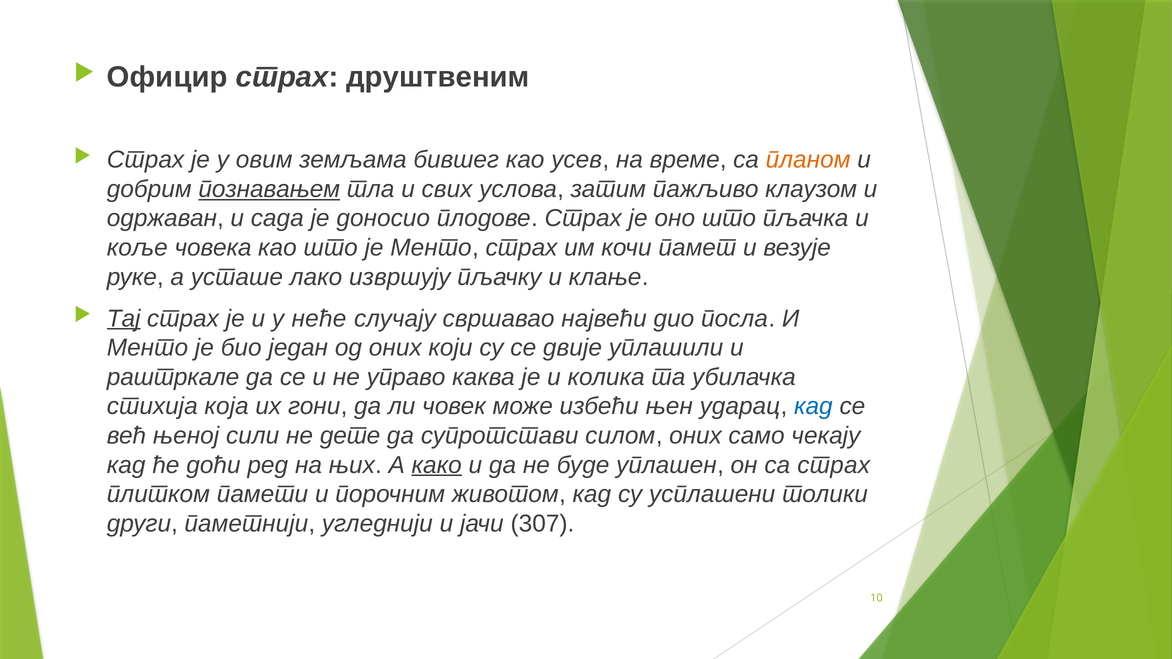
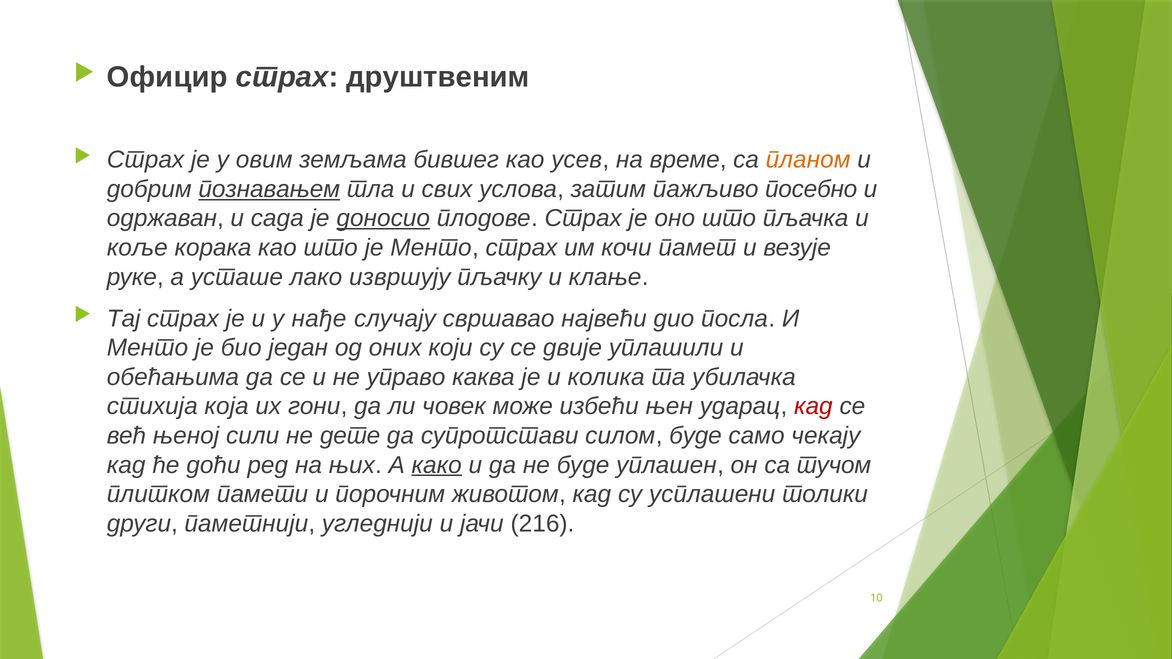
клаузом: клаузом -> посебно (811, 189)
доносио underline: none -> present (383, 218)
човека: човека -> корака (213, 248)
Тај underline: present -> none (124, 319)
неће: неће -> нађе (319, 319)
раштркале: раштркале -> обећањима (173, 377)
кад colour: blue -> red (813, 407)
силом оних: оних -> буде (696, 436)
са страх: страх -> тучом (834, 465)
307: 307 -> 216 (542, 524)
